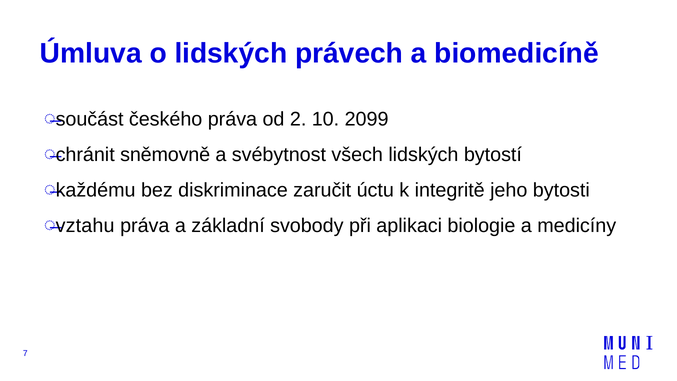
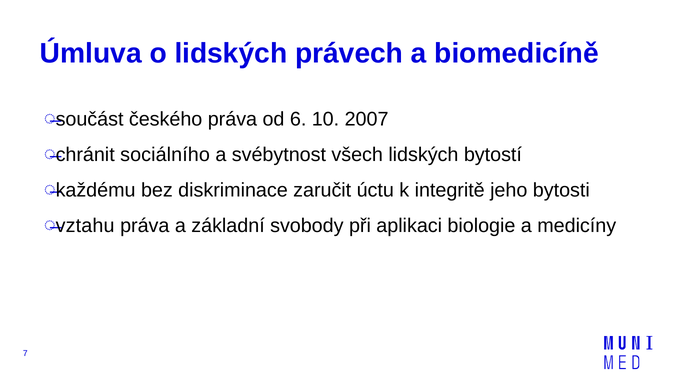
2: 2 -> 6 (298, 119)
2099: 2099 -> 2007 (367, 119)
sněmovně: sněmovně -> sociálního (165, 155)
